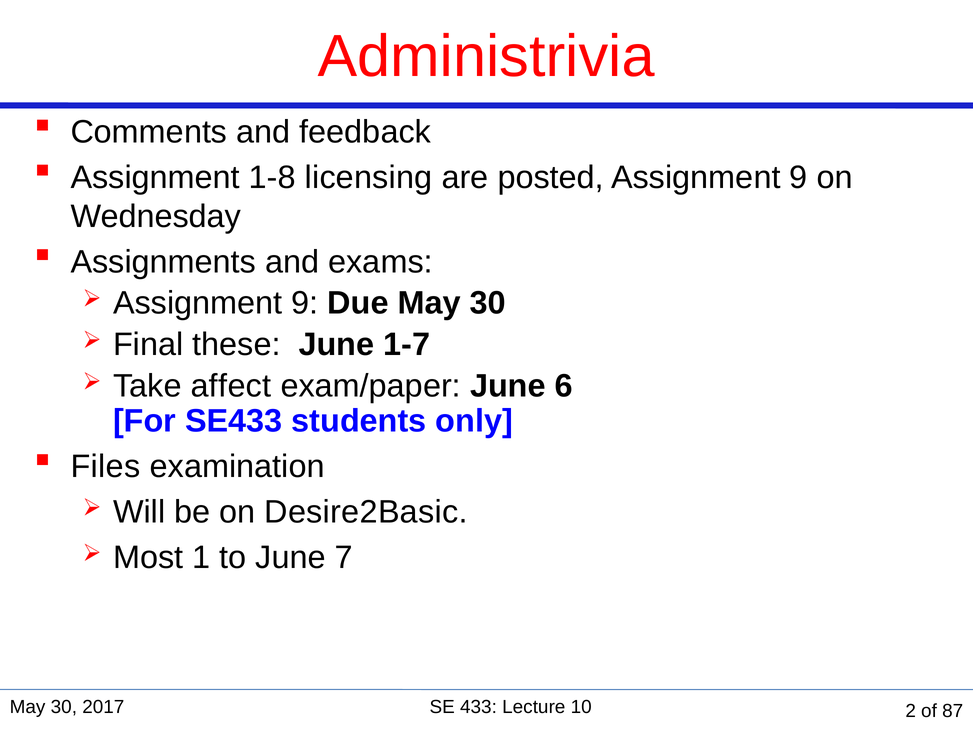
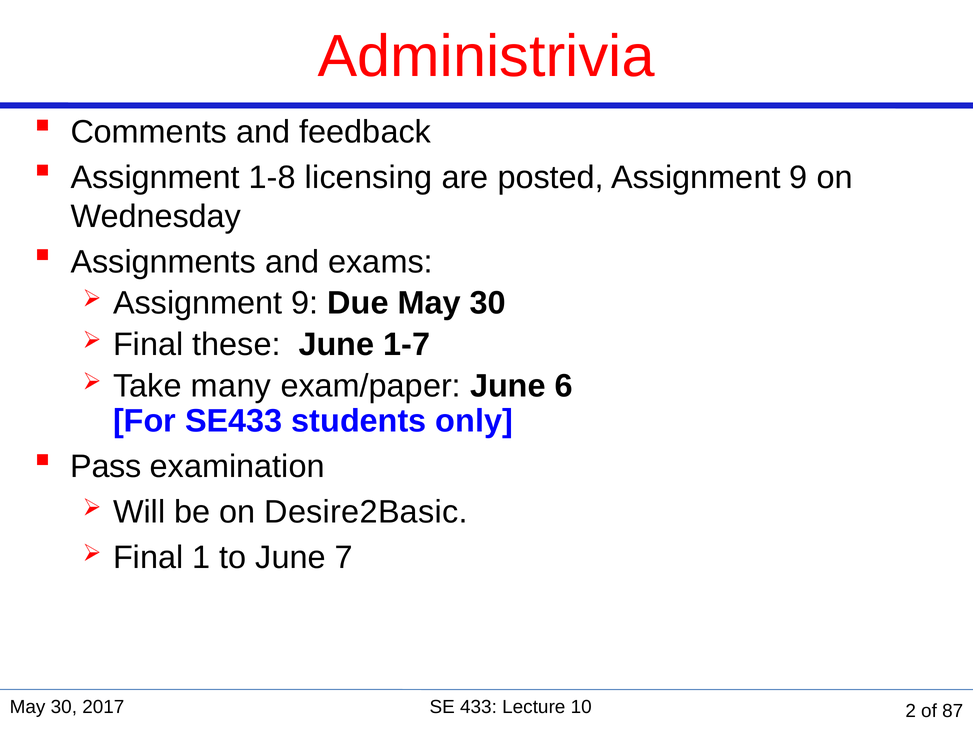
affect: affect -> many (231, 386)
Files: Files -> Pass (106, 467)
Most: Most -> Final (148, 557)
